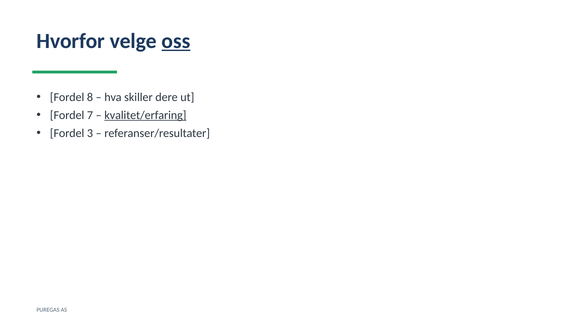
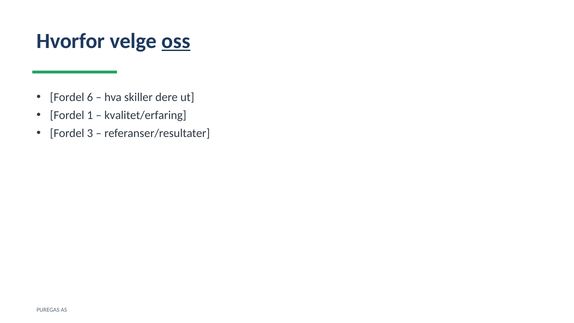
8: 8 -> 6 (90, 97)
7: 7 -> 1 (90, 115)
kvalitet/erfaring underline: present -> none (145, 115)
